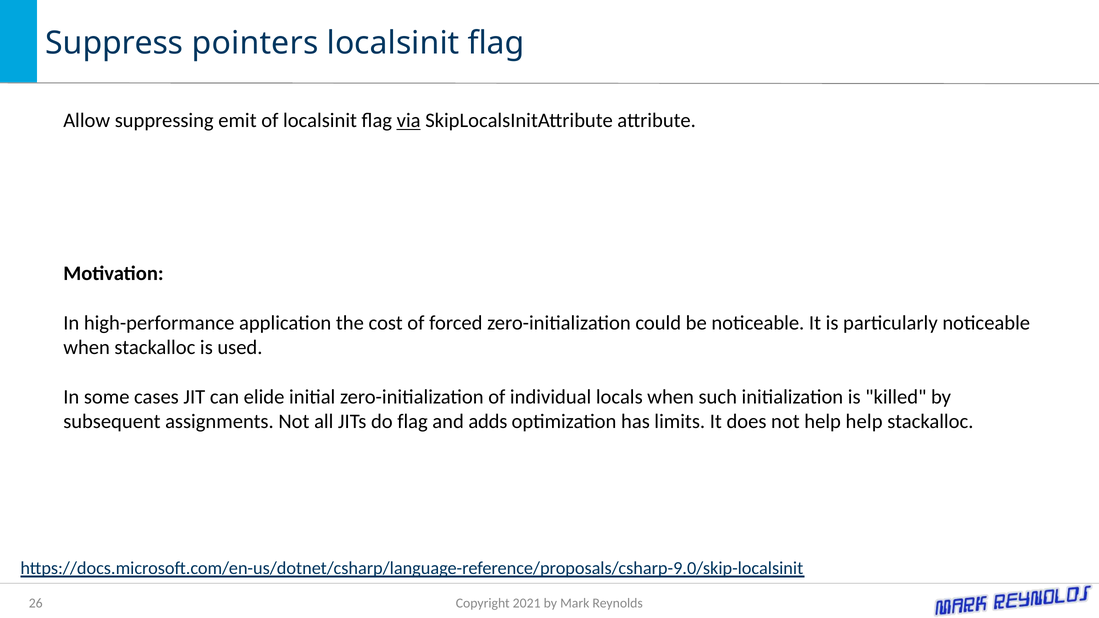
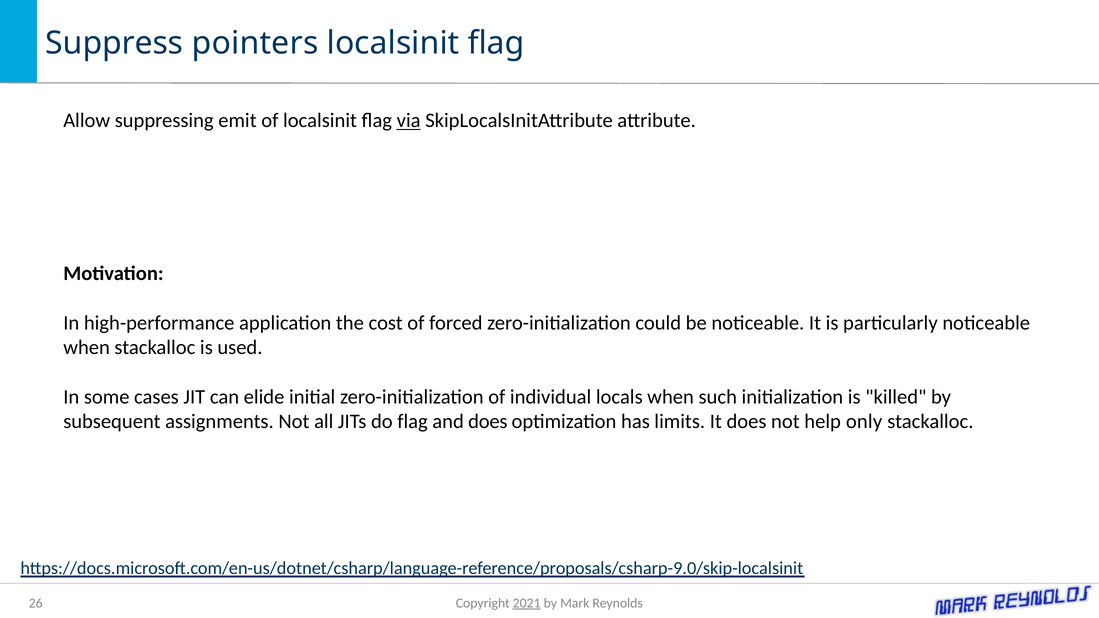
and adds: adds -> does (488, 422)
help help: help -> only (864, 422)
2021 underline: none -> present (527, 603)
